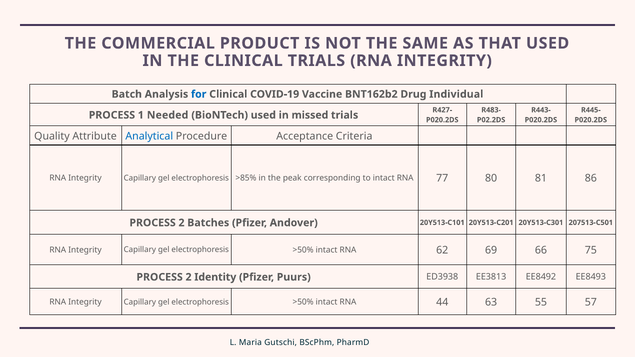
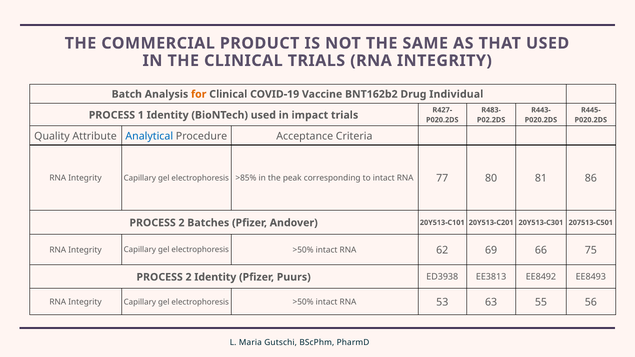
for colour: blue -> orange (199, 94)
1 Needed: Needed -> Identity (168, 115)
missed: missed -> impact (310, 115)
44: 44 -> 53 (442, 302)
57: 57 -> 56 (591, 302)
